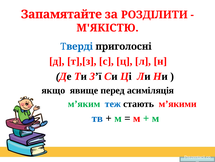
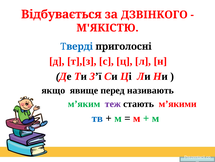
Запамятайте: Запамятайте -> Відбувається (61, 14)
РОЗДІЛИТИ: РОЗДІЛИТИ -> ДЗВІНКОГО (154, 15)
асиміляція: асиміляція -> називають (150, 90)
теж colour: blue -> purple (113, 103)
